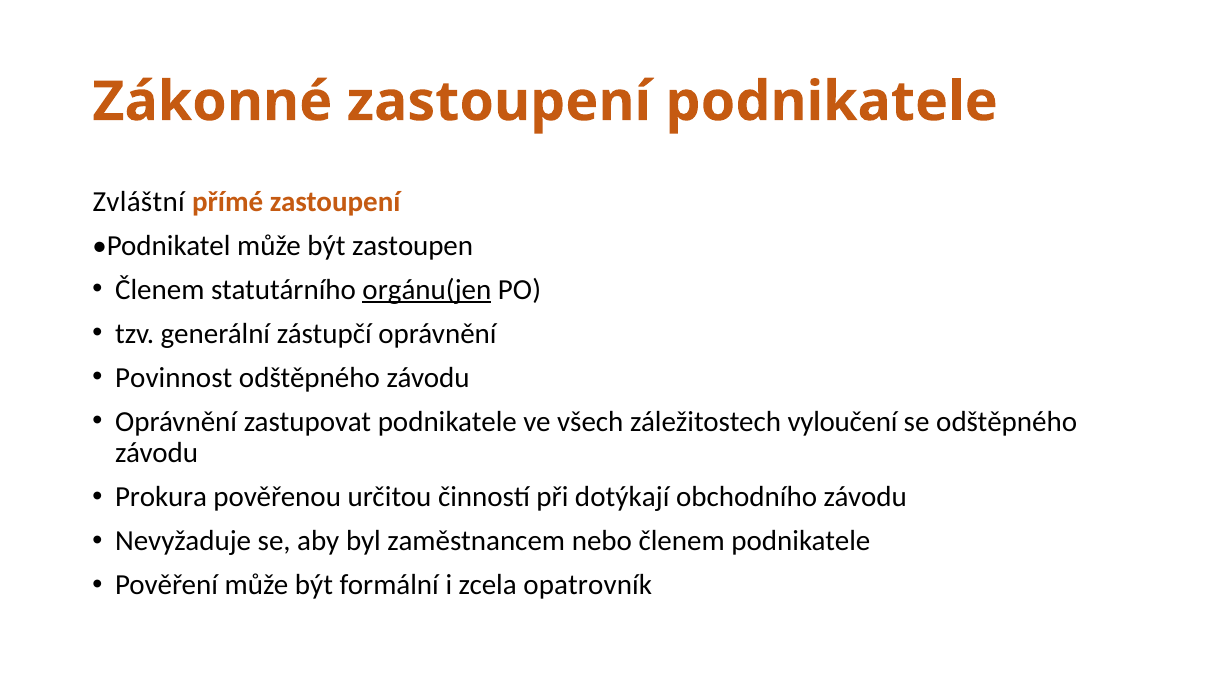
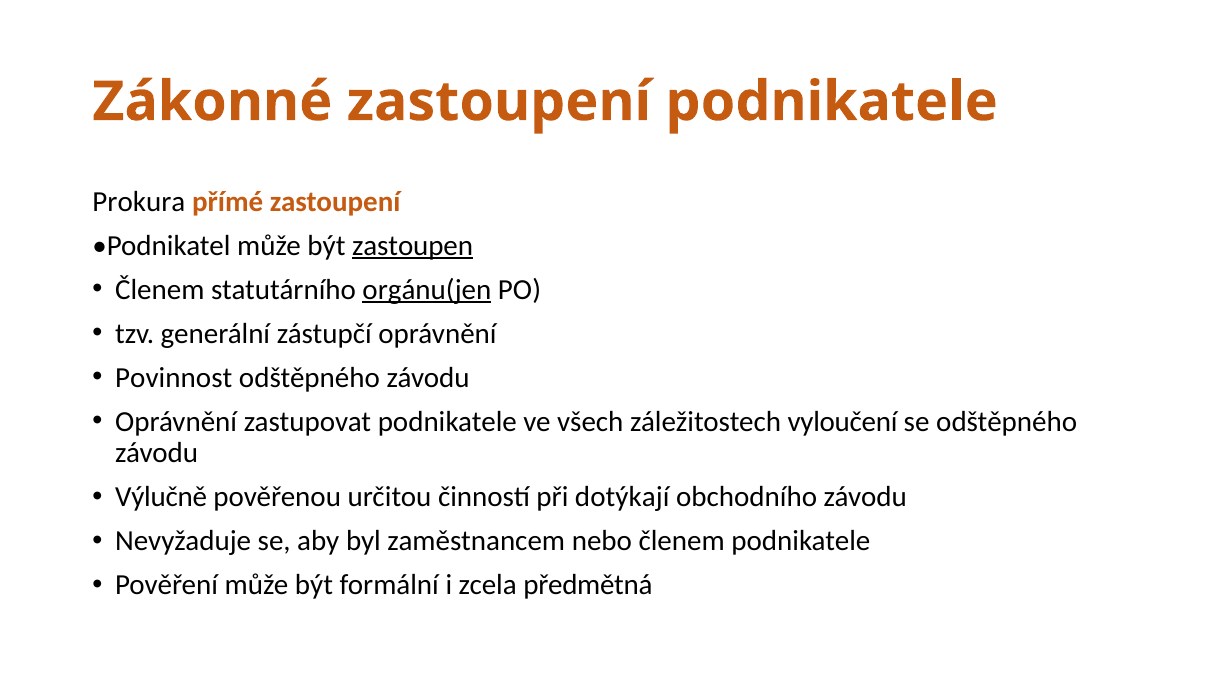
Zvláštní: Zvláštní -> Prokura (139, 202)
zastoupen underline: none -> present (413, 246)
Prokura: Prokura -> Výlučně (161, 497)
opatrovník: opatrovník -> předmětná (588, 585)
